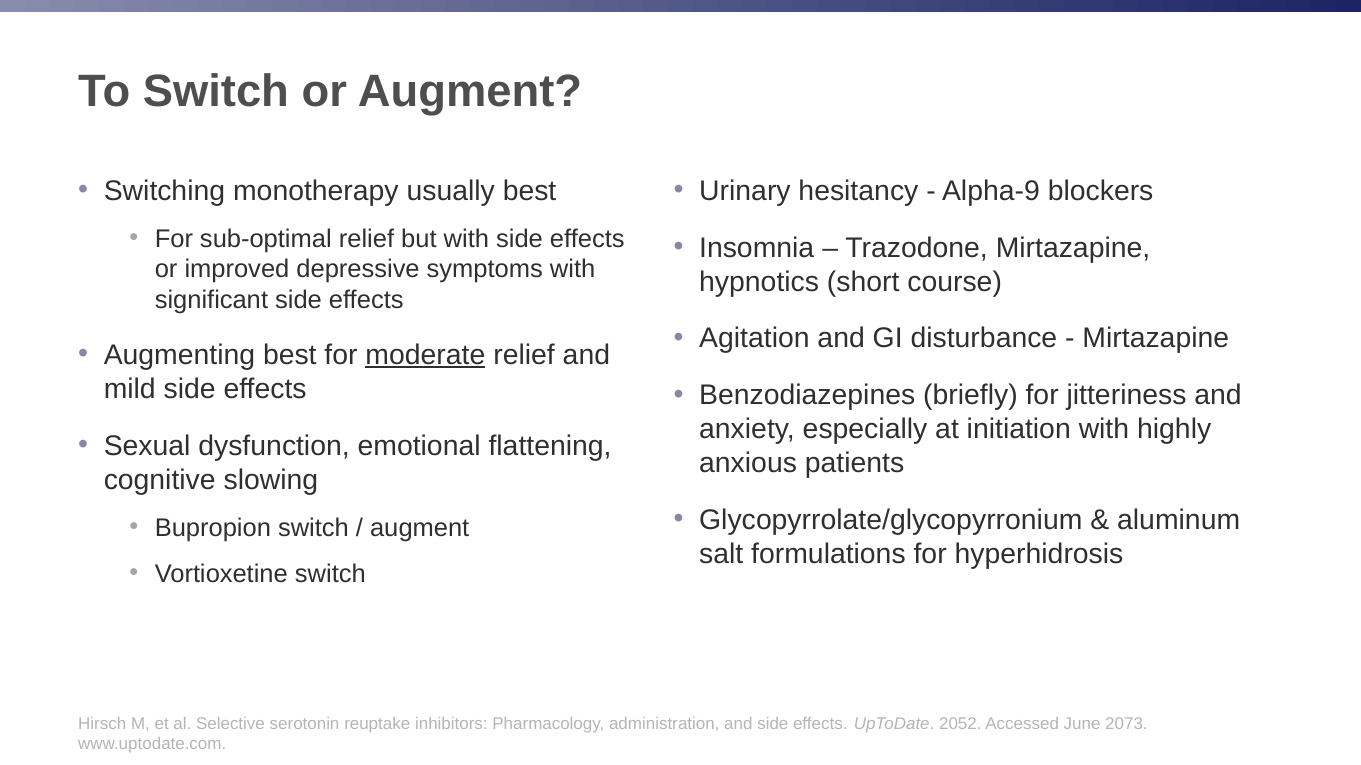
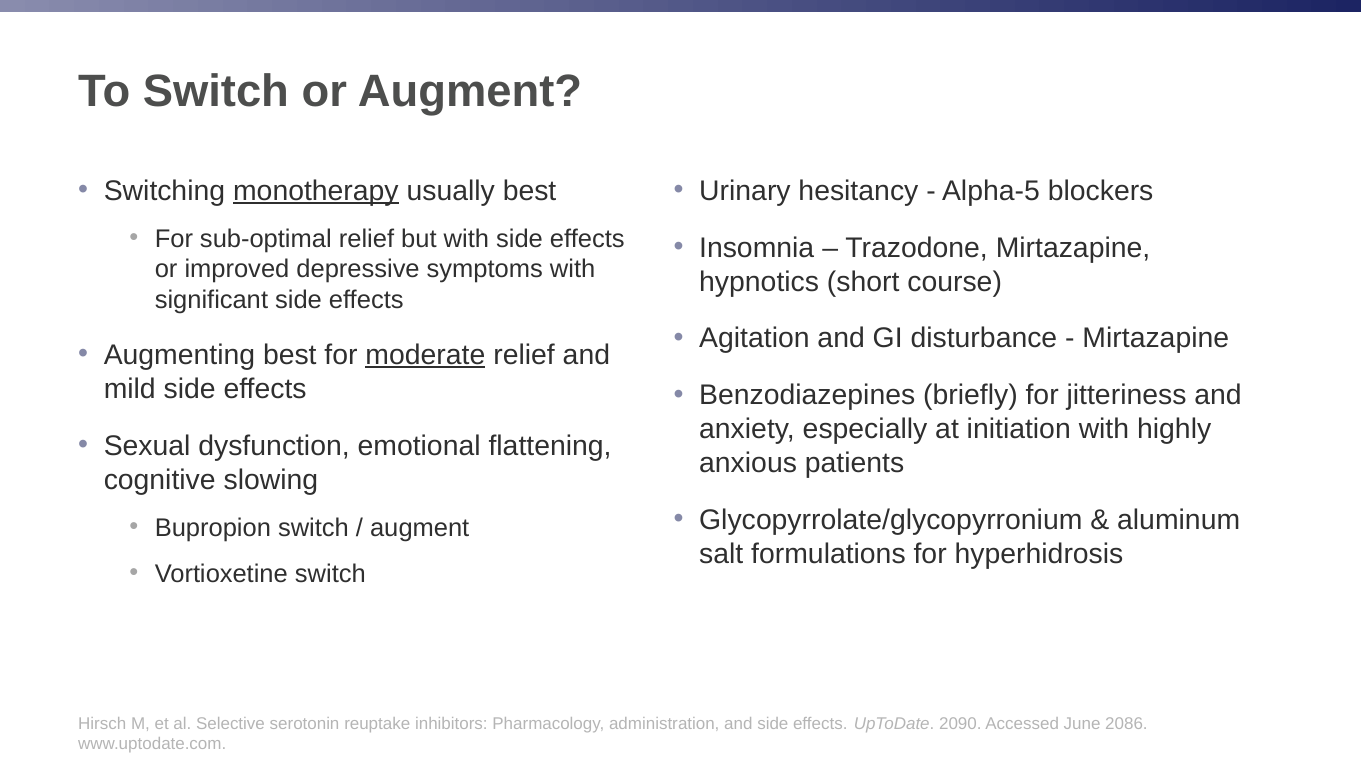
monotherapy underline: none -> present (316, 191)
Alpha-9: Alpha-9 -> Alpha-5 (991, 191)
2052: 2052 -> 2090 (960, 724)
2073: 2073 -> 2086 (1126, 724)
